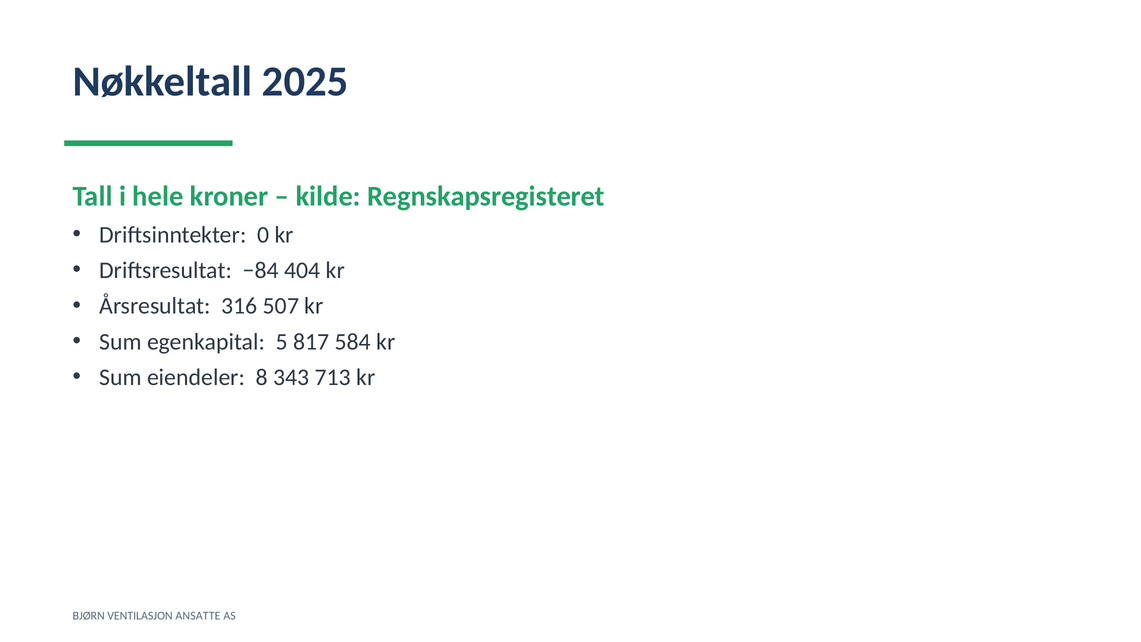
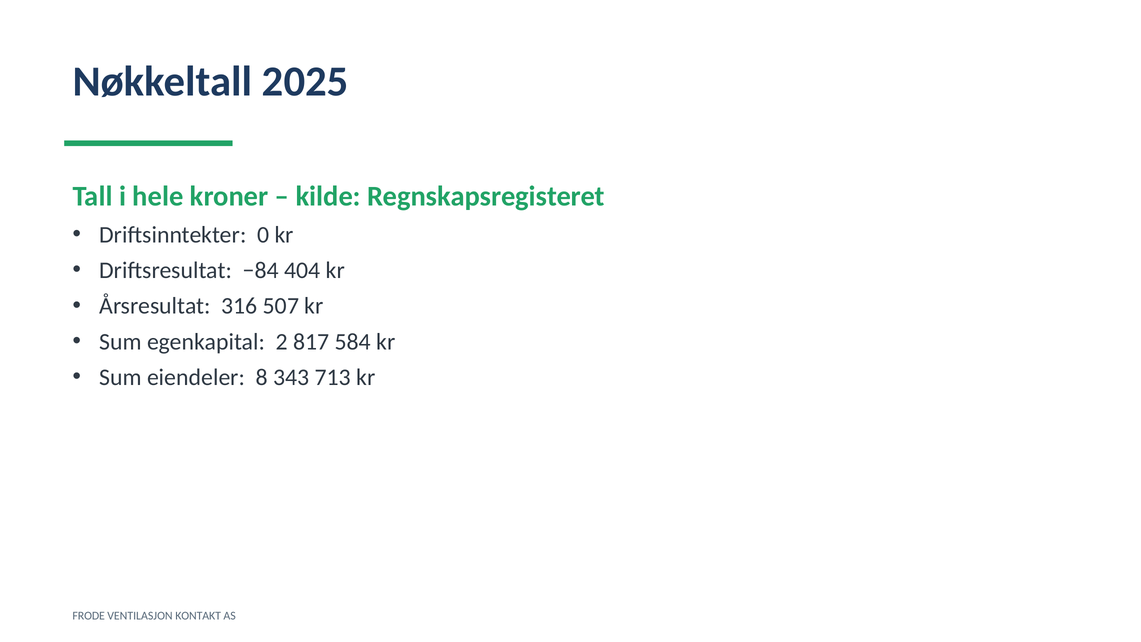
5: 5 -> 2 (282, 342)
BJØRN: BJØRN -> FRODE (89, 616)
ANSATTE: ANSATTE -> KONTAKT (198, 616)
